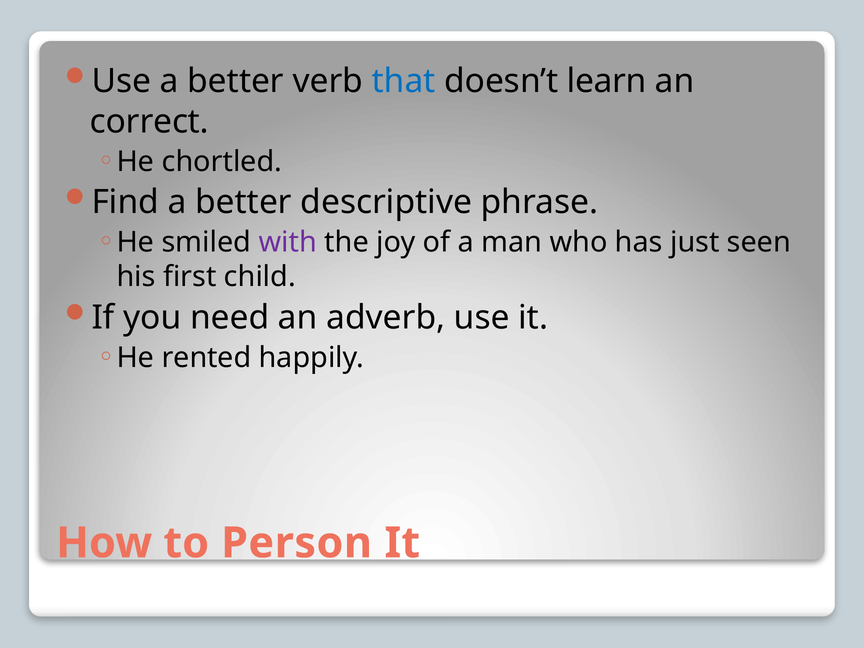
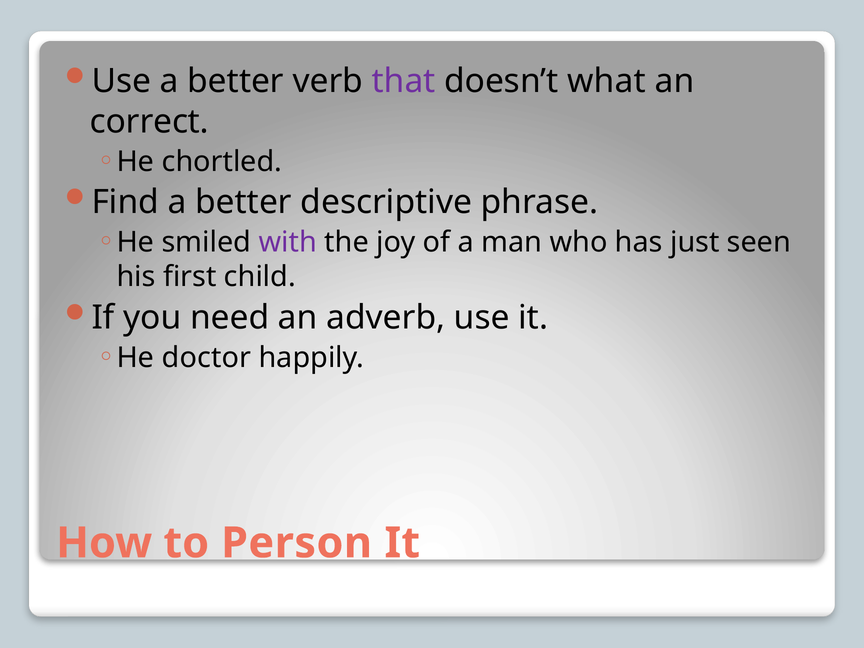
that colour: blue -> purple (404, 81)
learn: learn -> what (607, 81)
rented: rented -> doctor (206, 358)
